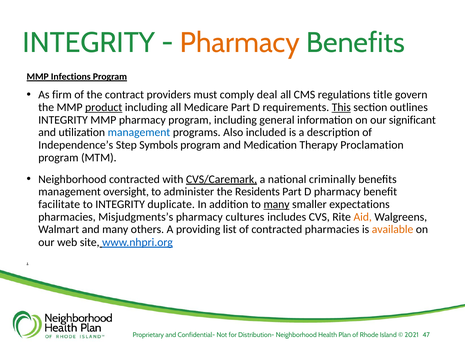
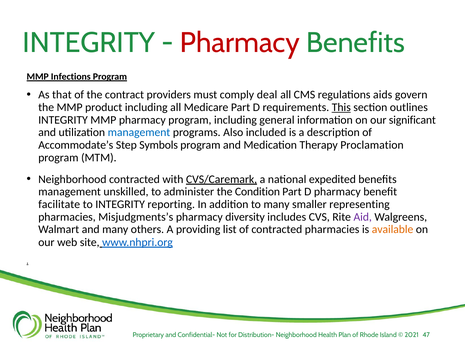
Pharmacy colour: orange -> red (240, 43)
firm: firm -> that (62, 95)
title: title -> aids (383, 95)
product underline: present -> none (104, 107)
Independence’s: Independence’s -> Accommodate’s (76, 145)
criminally: criminally -> expedited (332, 179)
oversight: oversight -> unskilled (126, 192)
Residents: Residents -> Condition (257, 192)
duplicate: duplicate -> reporting (171, 204)
many underline: present -> none (277, 204)
expectations: expectations -> representing (359, 204)
cultures: cultures -> diversity (245, 217)
Aid colour: orange -> purple (363, 217)
